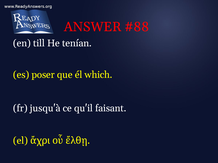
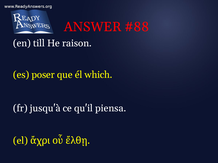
tenían: tenían -> raison (77, 43)
faisant: faisant -> piensa (111, 109)
